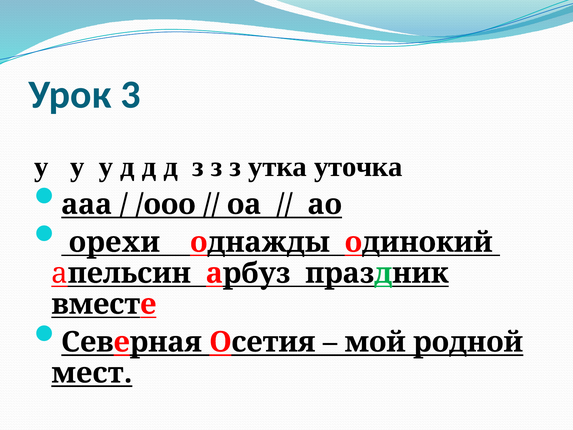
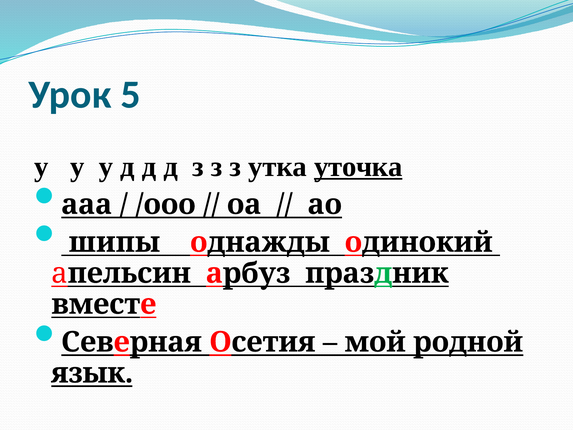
3: 3 -> 5 (130, 95)
уточка underline: none -> present (358, 167)
орехи: орехи -> шипы (114, 242)
мест: мест -> язык (92, 373)
